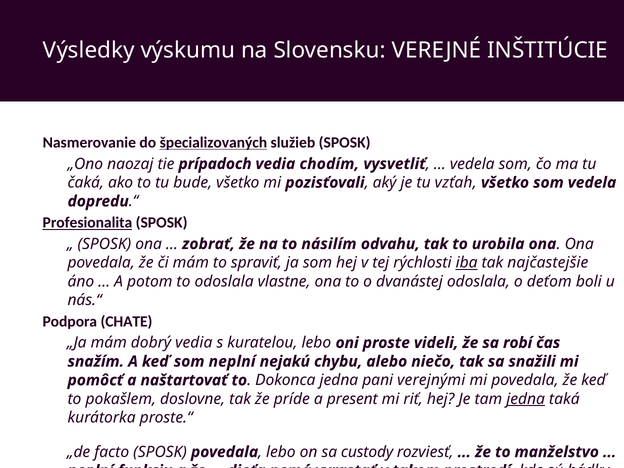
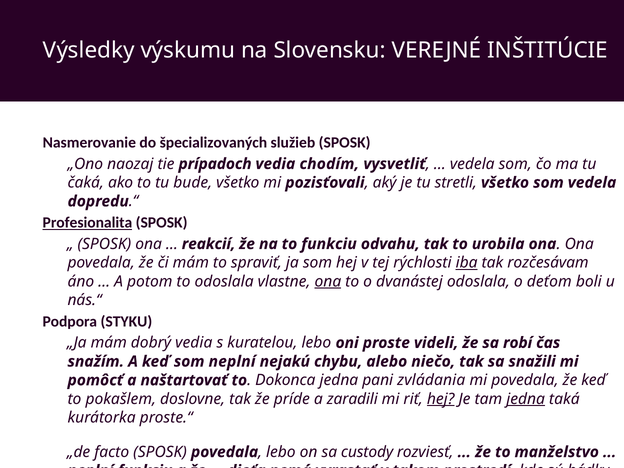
špecializovaných underline: present -> none (213, 143)
vzťah: vzťah -> stretli (456, 183)
zobrať: zobrať -> reakcií (209, 244)
to násilím: násilím -> funkciu (329, 244)
najčastejšie: najčastejšie -> rozčesávam (548, 263)
ona underline: none -> present (328, 281)
CHATE: CHATE -> STYKU (126, 321)
verejnými: verejnými -> zvládania (431, 380)
present: present -> zaradili (352, 399)
hej underline: none -> present (441, 399)
